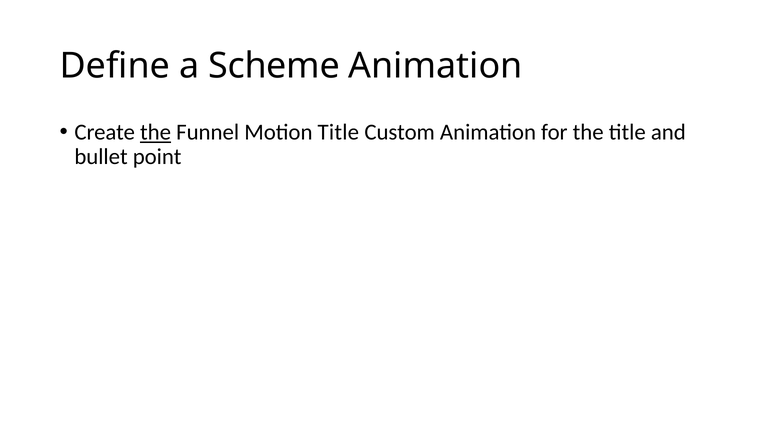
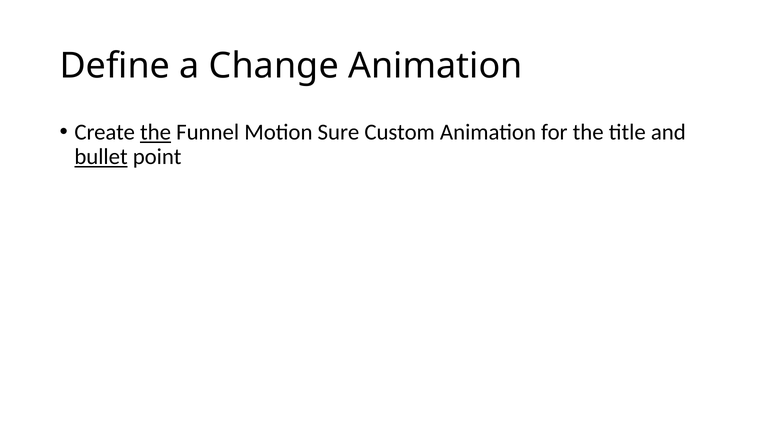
Scheme: Scheme -> Change (274, 66)
Motion Title: Title -> Sure (338, 132)
bullet underline: none -> present (101, 157)
